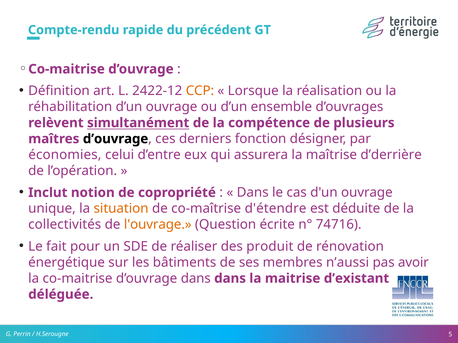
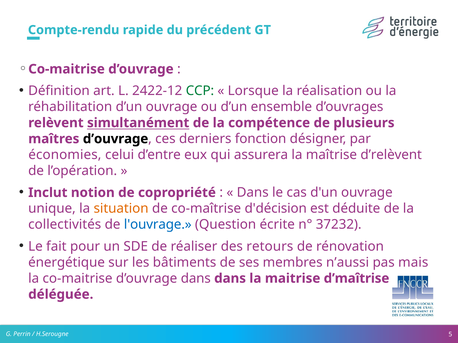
CCP colour: orange -> green (200, 91)
d’derrière: d’derrière -> d’relèvent (391, 155)
d'étendre: d'étendre -> d'décision (276, 209)
l'ouvrage colour: orange -> blue (158, 225)
74716: 74716 -> 37232 (339, 225)
produit: produit -> retours (270, 247)
avoir: avoir -> mais (413, 263)
d’existant: d’existant -> d’maîtrise (357, 279)
